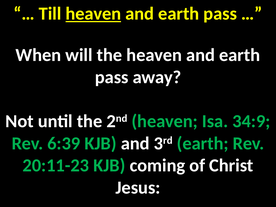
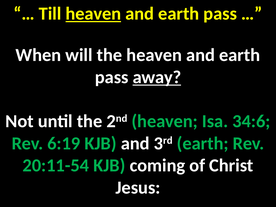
away underline: none -> present (157, 77)
34:9: 34:9 -> 34:6 (251, 121)
6:39: 6:39 -> 6:19 (64, 143)
20:11-23: 20:11-23 -> 20:11-54 (56, 165)
